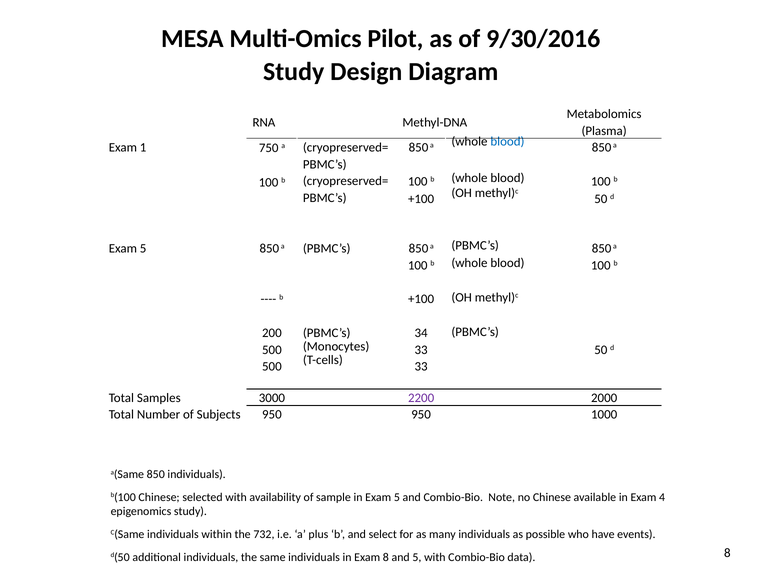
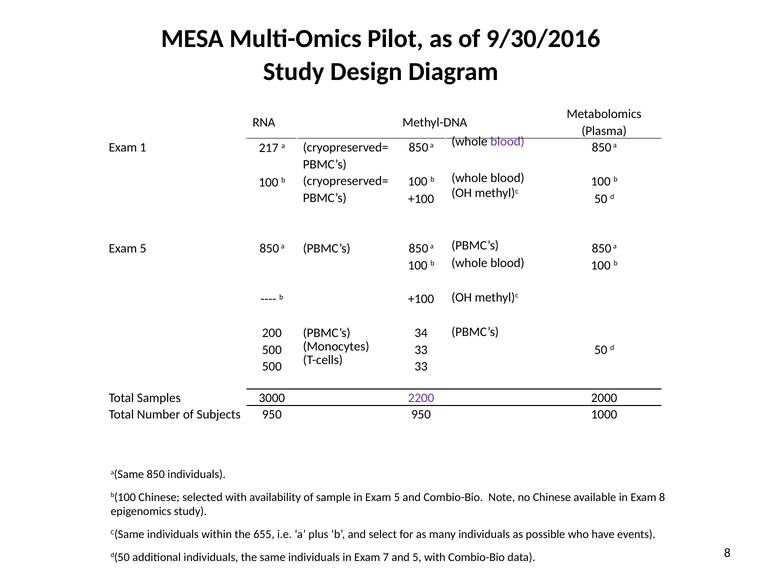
blood colour: blue -> purple (507, 141)
750: 750 -> 217 (269, 148)
Exam 4: 4 -> 8 (662, 497)
732: 732 -> 655 (264, 534)
Exam 8: 8 -> 7 (386, 557)
